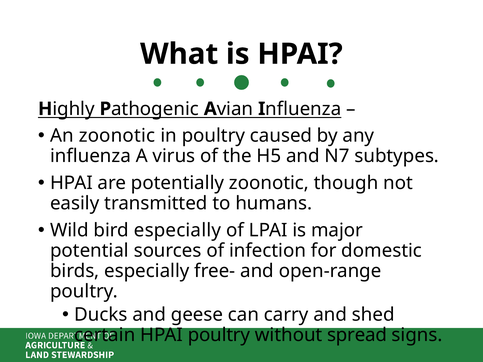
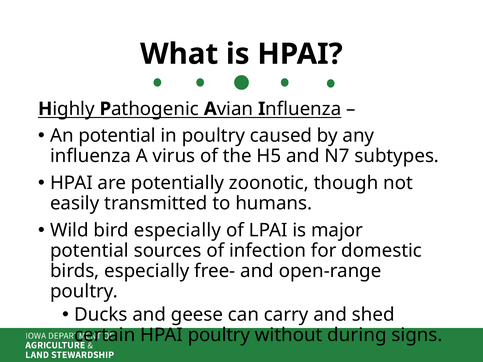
An zoonotic: zoonotic -> potential (117, 136)
spread: spread -> during (357, 335)
